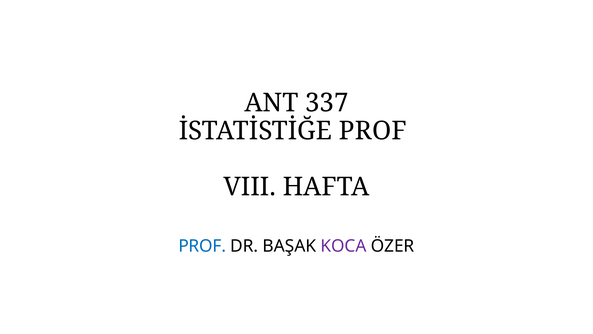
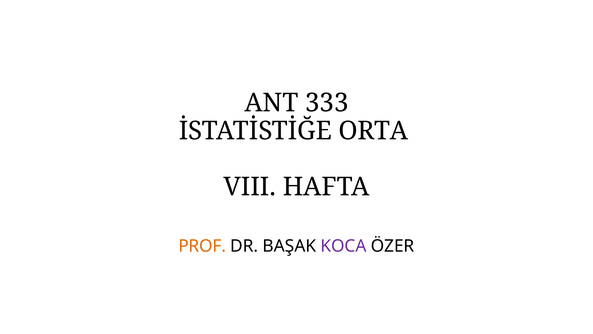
337: 337 -> 333 (327, 103)
İSTATİSTİĞE PROF: PROF -> ORTA (373, 131)
PROF colour: blue -> orange (202, 246)
